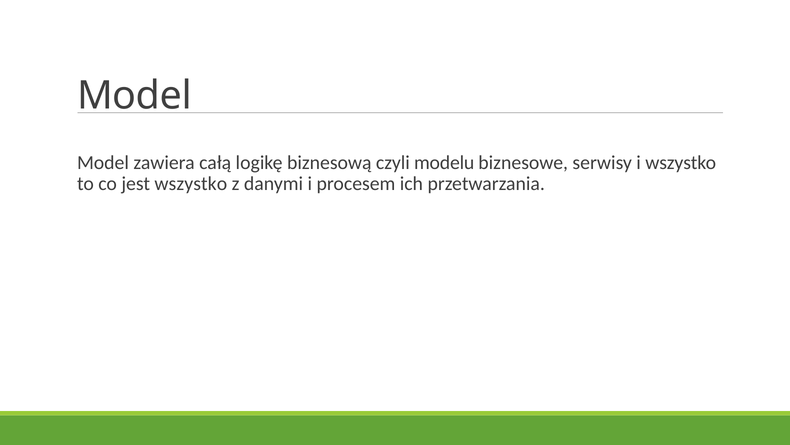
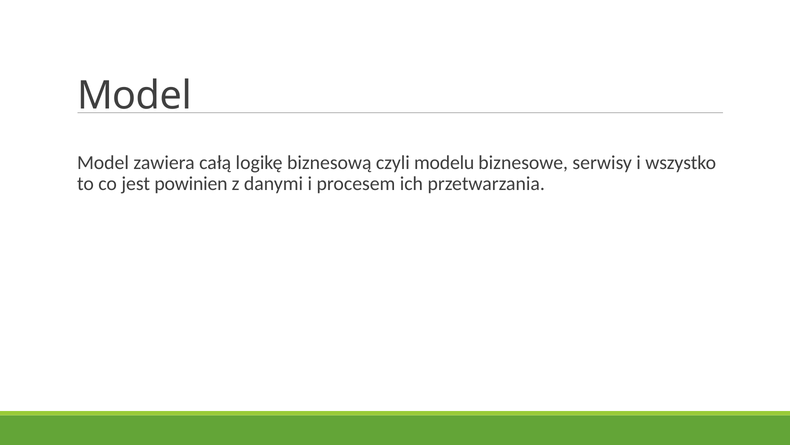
jest wszystko: wszystko -> powinien (191, 184)
